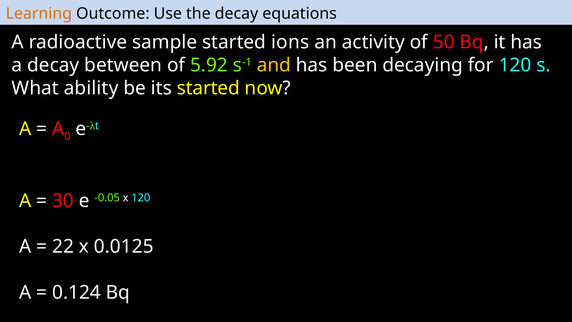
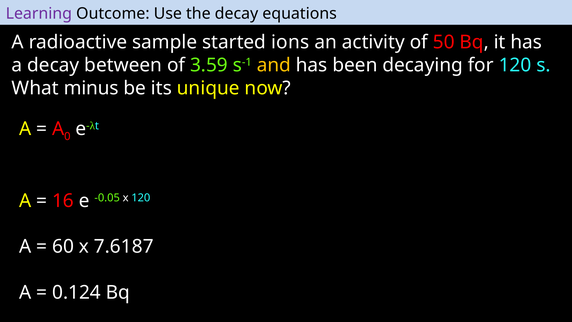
Learning colour: orange -> purple (39, 13)
5.92: 5.92 -> 3.59 (209, 65)
ability: ability -> minus (91, 88)
its started: started -> unique (208, 88)
30: 30 -> 16 (63, 201)
22: 22 -> 60 (63, 246)
0.0125: 0.0125 -> 7.6187 (124, 246)
